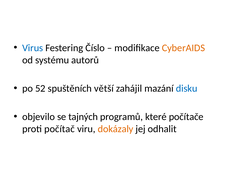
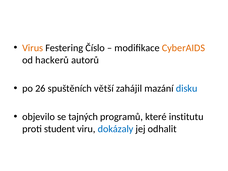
Virus colour: blue -> orange (33, 48)
systému: systému -> hackerů (52, 60)
52: 52 -> 26 (40, 88)
počítače: počítače -> institutu (186, 117)
počítač: počítač -> student (60, 129)
dokázaly colour: orange -> blue (116, 129)
